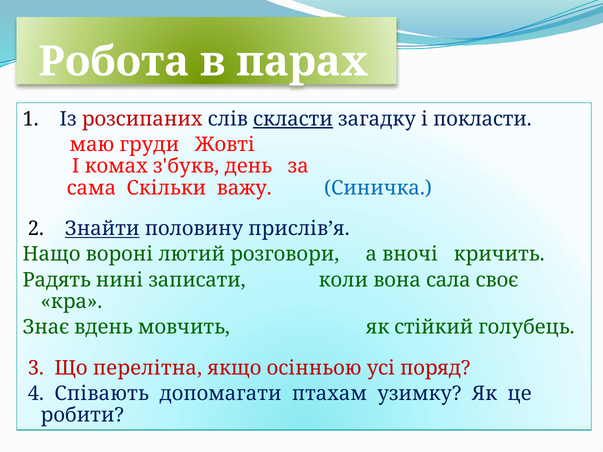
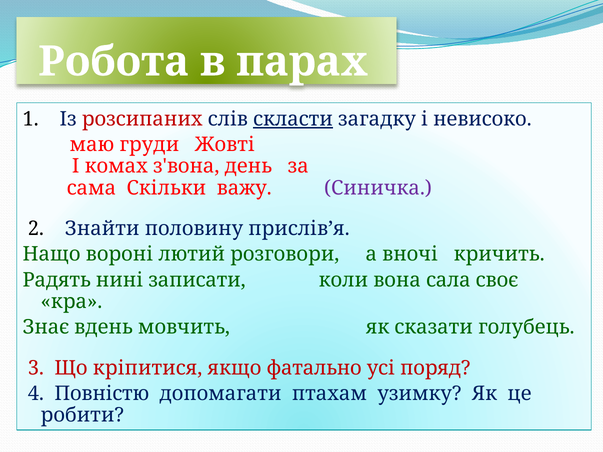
покласти: покласти -> невисоко (482, 119)
з'букв: з'букв -> з'вона (186, 166)
Синичка colour: blue -> purple (378, 188)
Знайти underline: present -> none (102, 229)
стійкий: стійкий -> сказати (434, 327)
перелітна: перелітна -> кріпитися (148, 368)
осінньою: осінньою -> фатально (314, 368)
Співають: Співають -> Повністю (102, 394)
